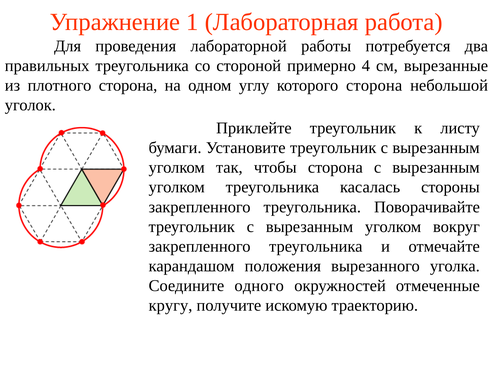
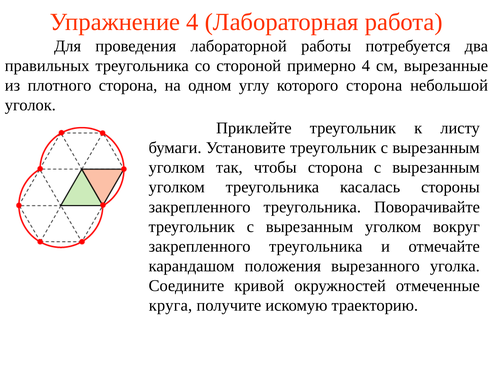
Упражнение 1: 1 -> 4 (192, 22)
одного: одного -> кривой (259, 286)
кругу: кругу -> круга (170, 306)
